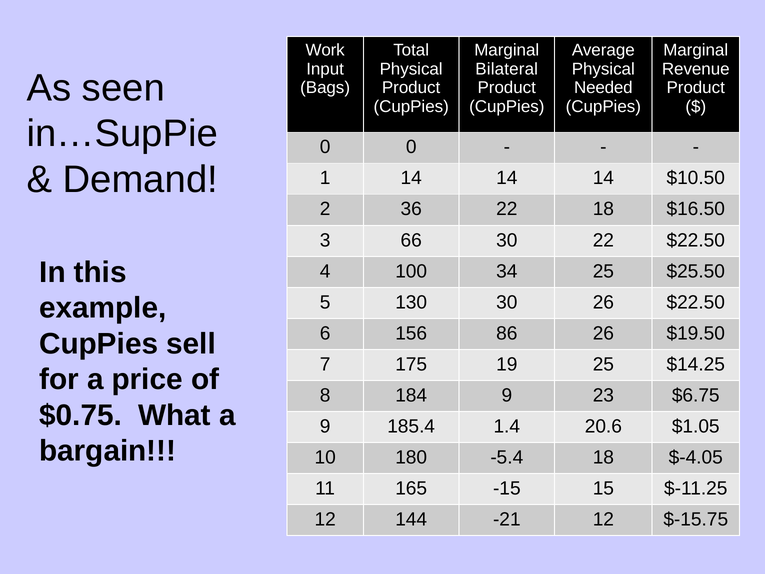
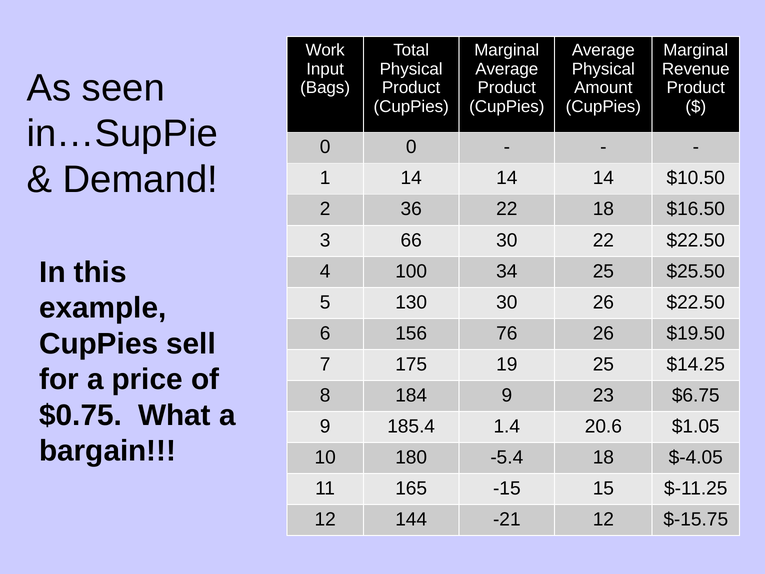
Bilateral: Bilateral -> Average (507, 69)
Needed: Needed -> Amount (603, 88)
86: 86 -> 76 (507, 333)
